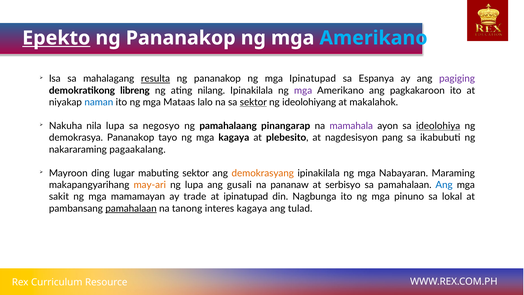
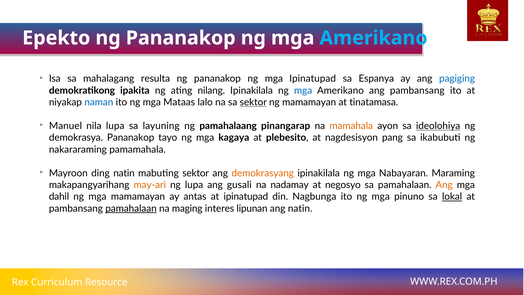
Epekto underline: present -> none (56, 38)
resulta underline: present -> none (155, 79)
pagiging colour: purple -> blue (457, 79)
libreng: libreng -> ipakita (135, 90)
mga colour: purple -> blue (303, 90)
ang pagkakaroon: pagkakaroon -> pambansang (417, 90)
ng ideolohiyang: ideolohiyang -> mamamayan (309, 102)
makalahok: makalahok -> tinatamasa (374, 102)
Nakuha: Nakuha -> Manuel (66, 126)
negosyo: negosyo -> layuning (161, 126)
mamahala colour: purple -> orange (351, 126)
pagaakalang: pagaakalang -> pamamahala (138, 149)
ding lugar: lugar -> natin (124, 173)
pananaw: pananaw -> nadamay (290, 185)
serbisyo: serbisyo -> negosyo (343, 185)
Ang colour: blue -> orange (444, 185)
sakit: sakit -> dahil (59, 197)
trade: trade -> antas (195, 197)
lokal underline: none -> present (452, 197)
tanong: tanong -> maging (187, 208)
interes kagaya: kagaya -> lipunan (252, 208)
ang tulad: tulad -> natin (300, 208)
